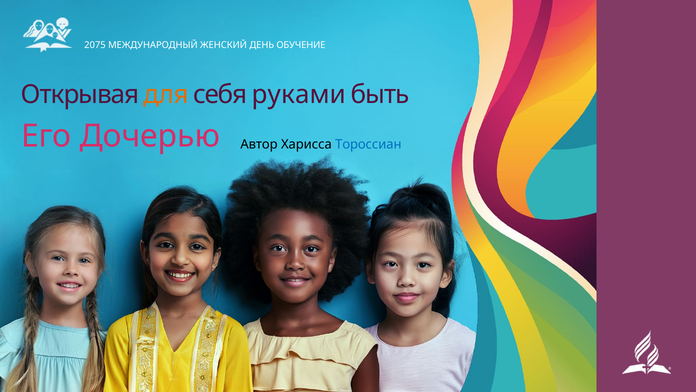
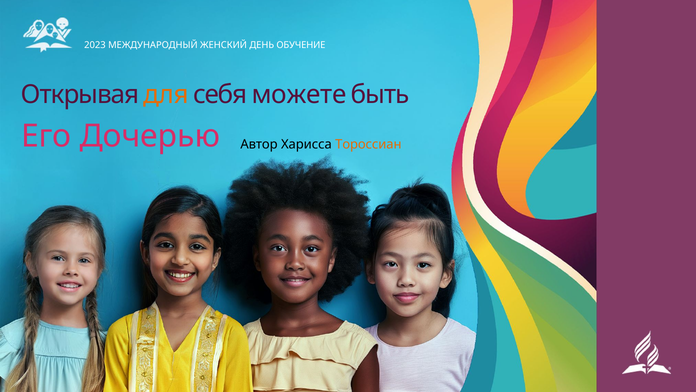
2075: 2075 -> 2023 (95, 45)
руками: руками -> можете (299, 95)
Тороссиан colour: blue -> orange (368, 144)
